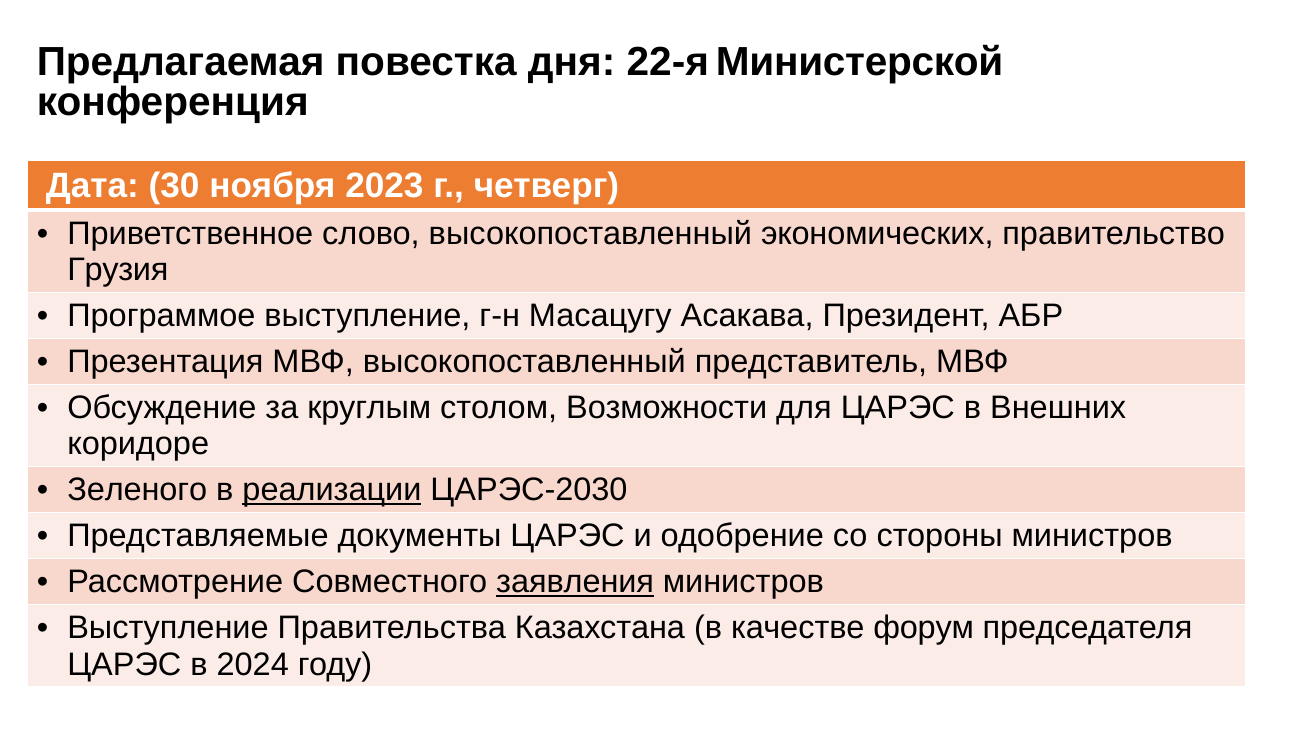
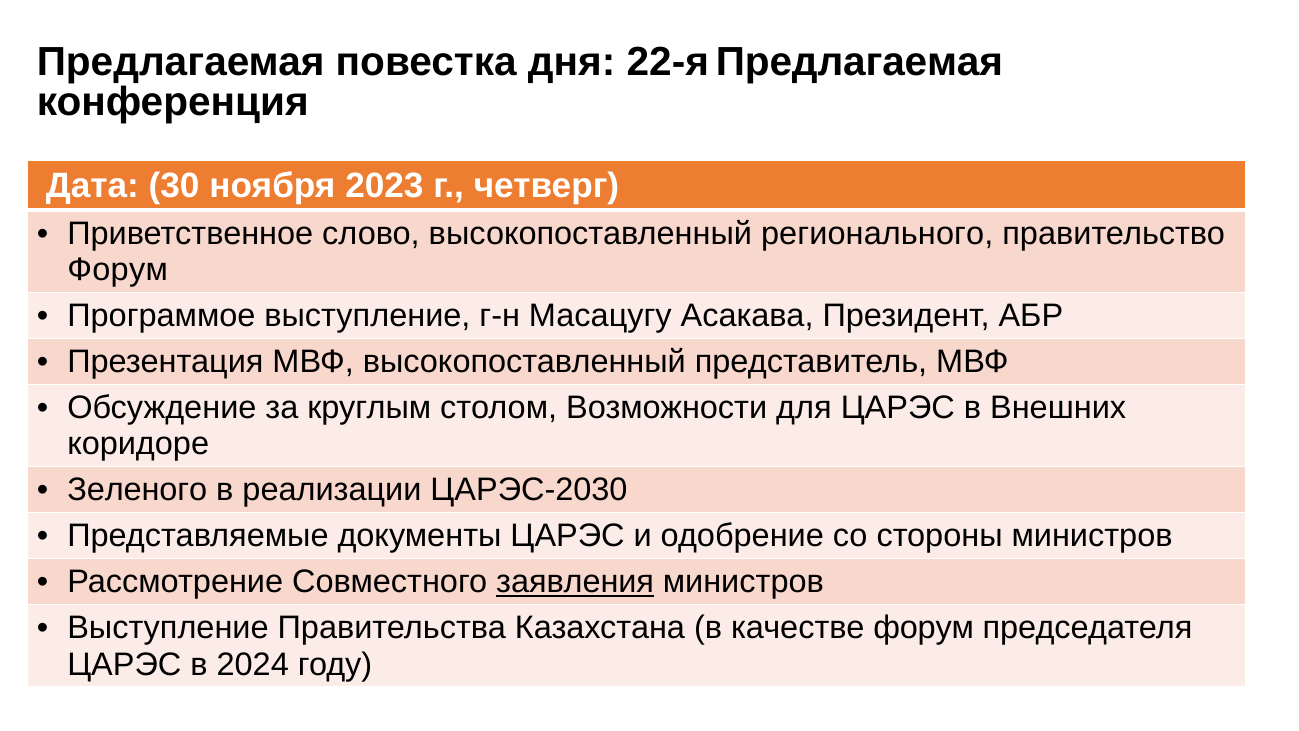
22-я Министерской: Министерской -> Предлагаемая (860, 62)
экономических: экономических -> регионального (877, 233)
Грузия: Грузия -> Форум (118, 270)
реализации underline: present -> none (332, 490)
